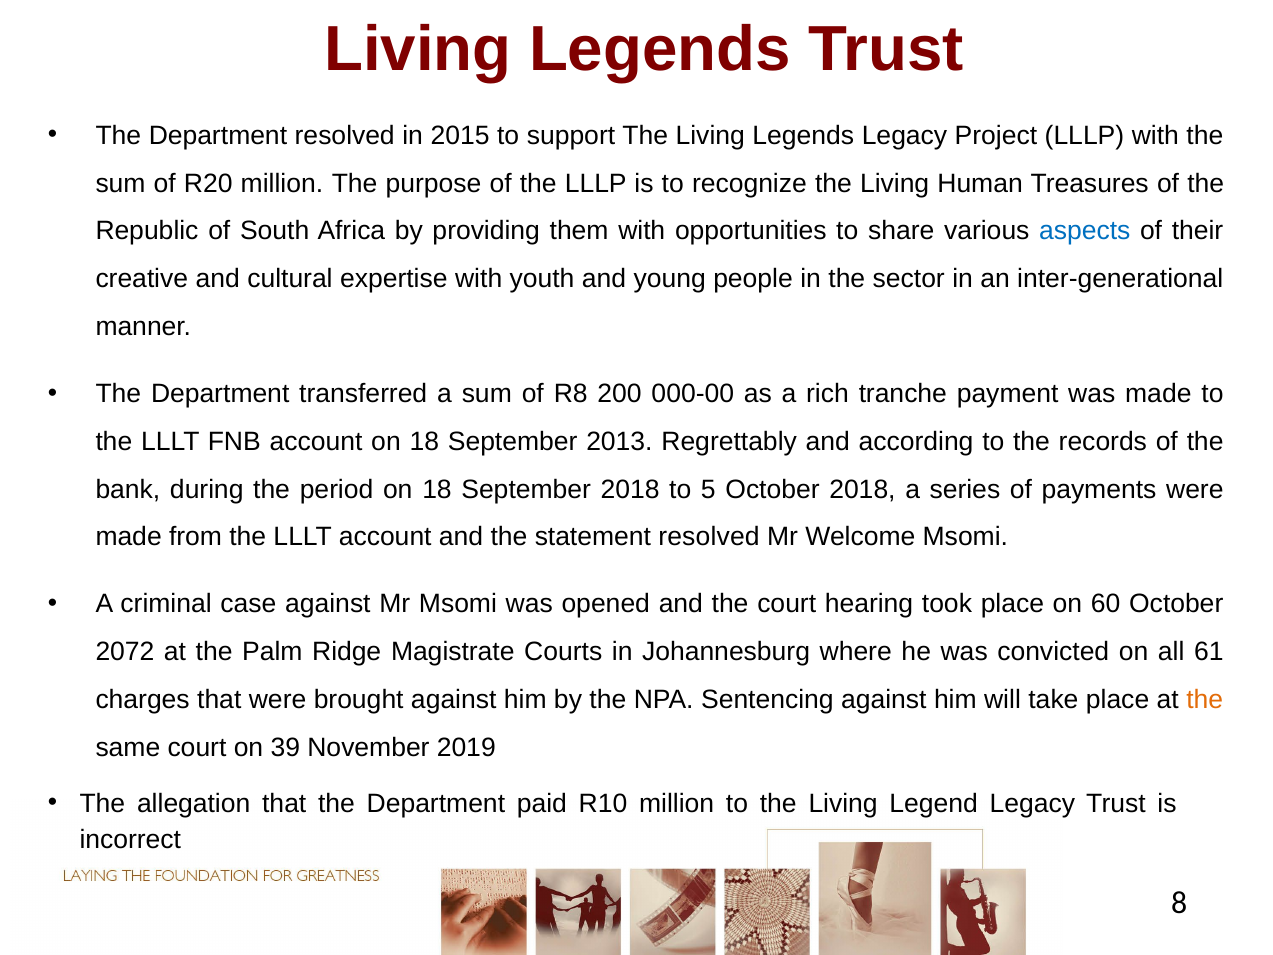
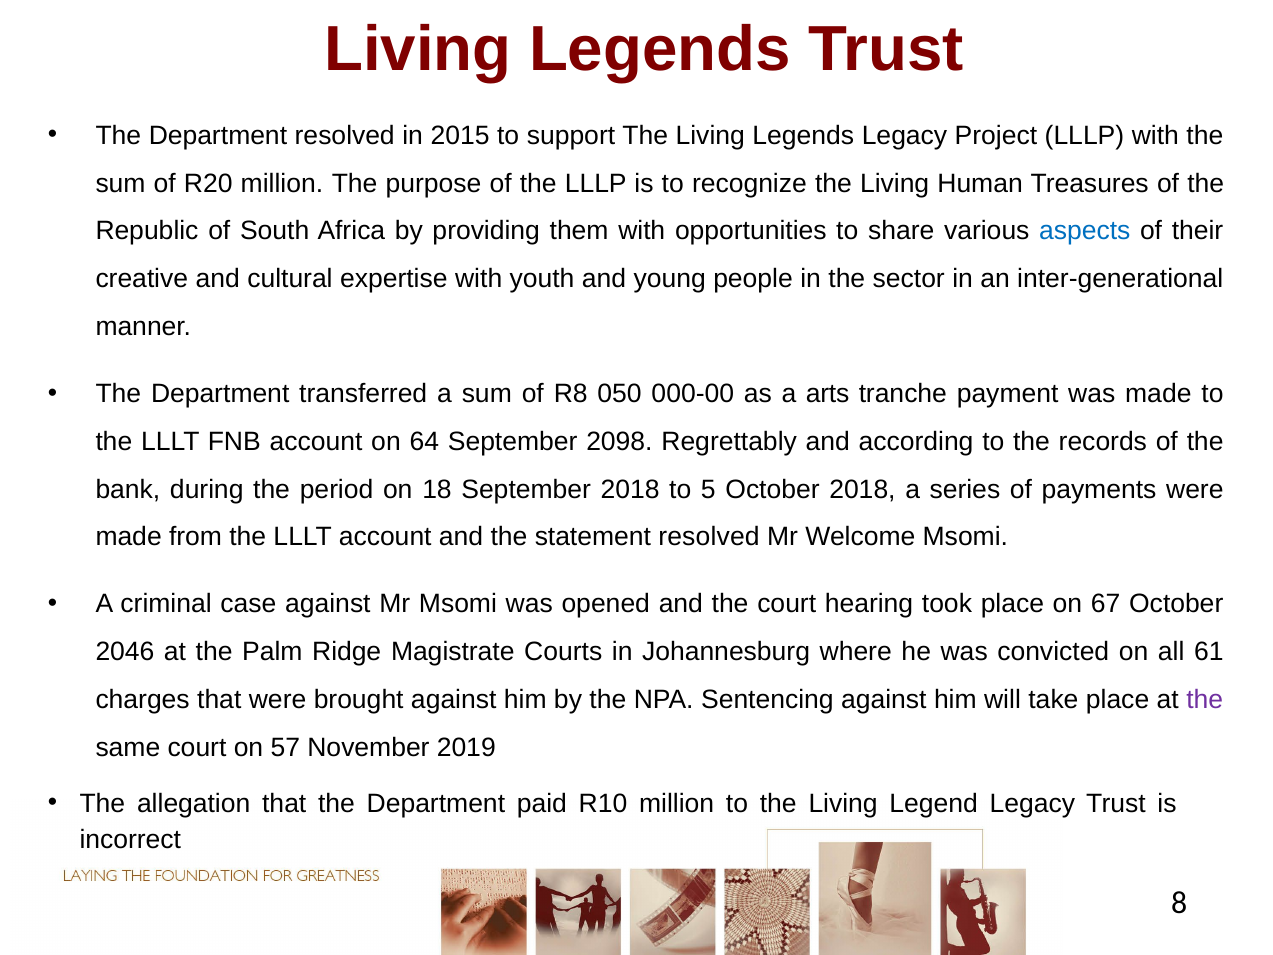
200: 200 -> 050 (620, 394)
rich: rich -> arts (828, 394)
account on 18: 18 -> 64 (424, 441)
2013: 2013 -> 2098 (619, 441)
60: 60 -> 67 (1106, 604)
2072: 2072 -> 2046 (125, 652)
the colour: orange -> purple (1205, 699)
39: 39 -> 57 (285, 747)
